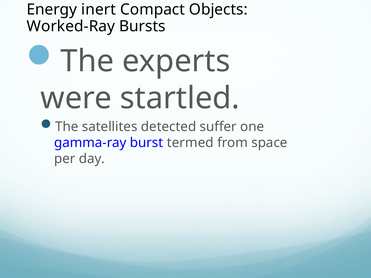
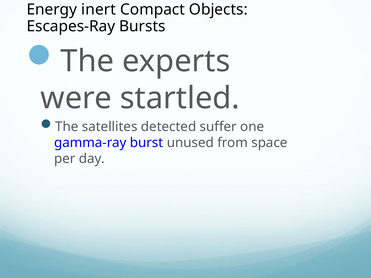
Worked-Ray: Worked-Ray -> Escapes-Ray (71, 26)
termed: termed -> unused (190, 143)
